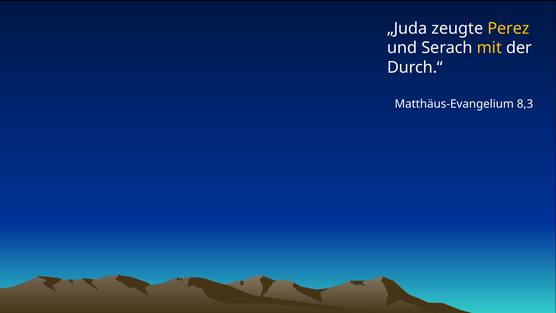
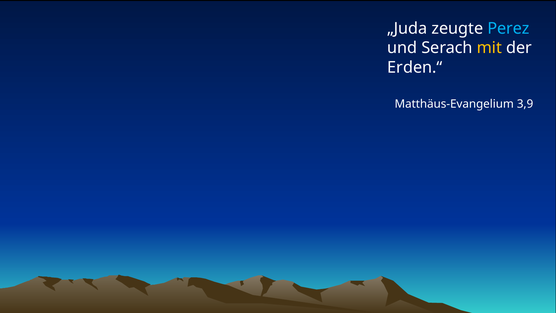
Perez colour: yellow -> light blue (508, 28)
Durch.“: Durch.“ -> Erden.“ (415, 67)
8,3: 8,3 -> 3,9 (525, 104)
